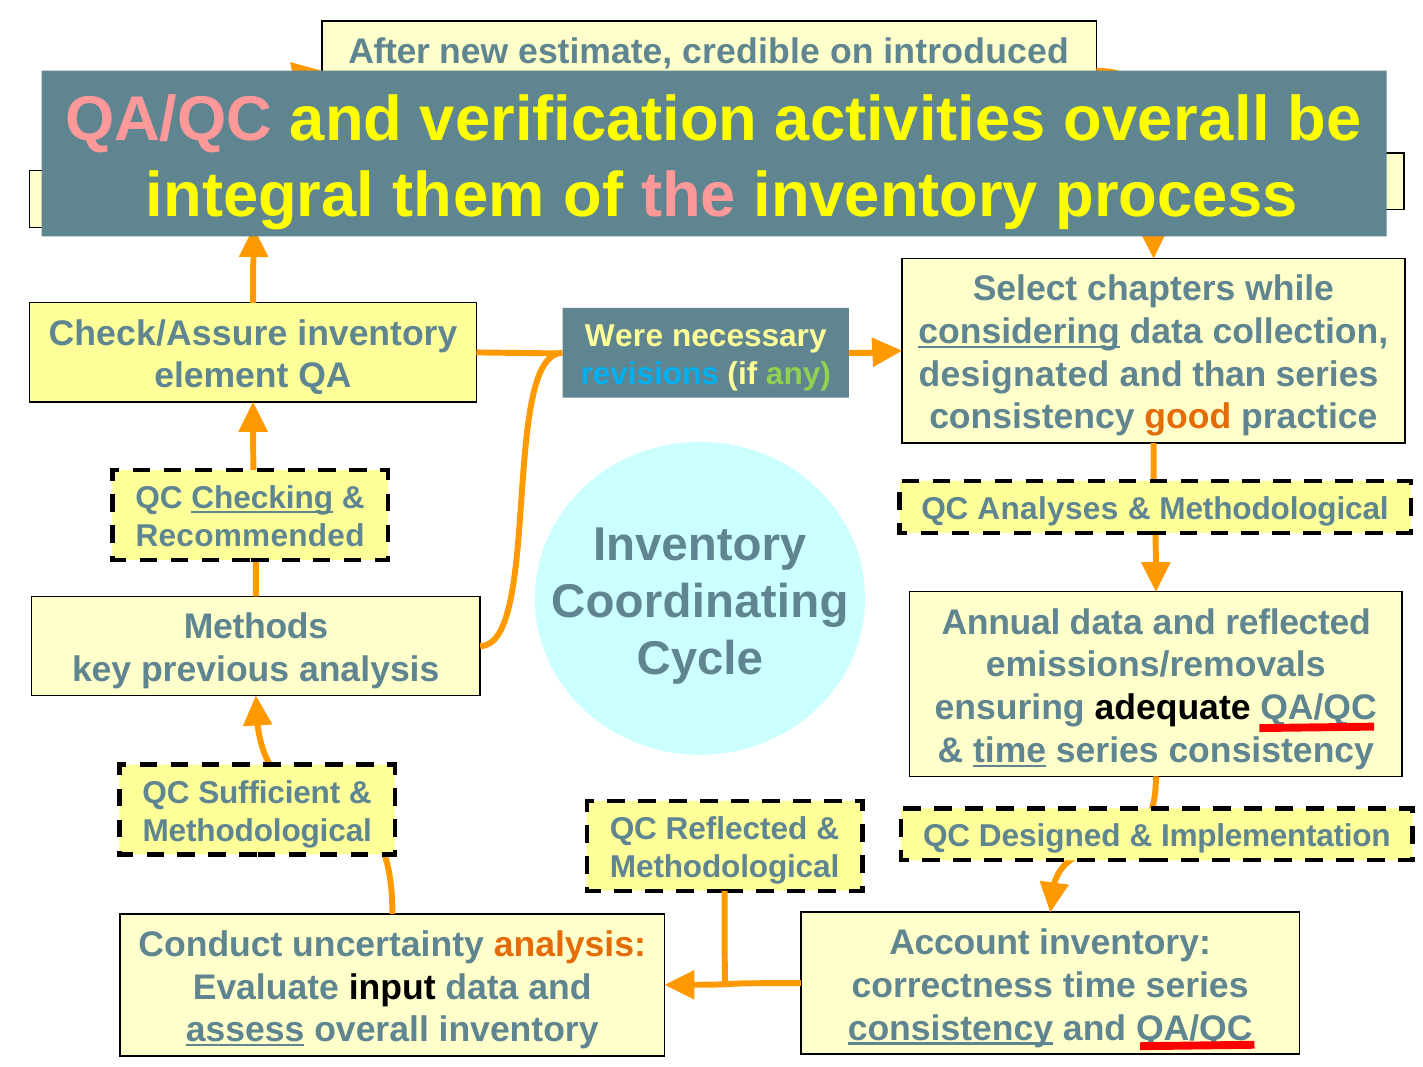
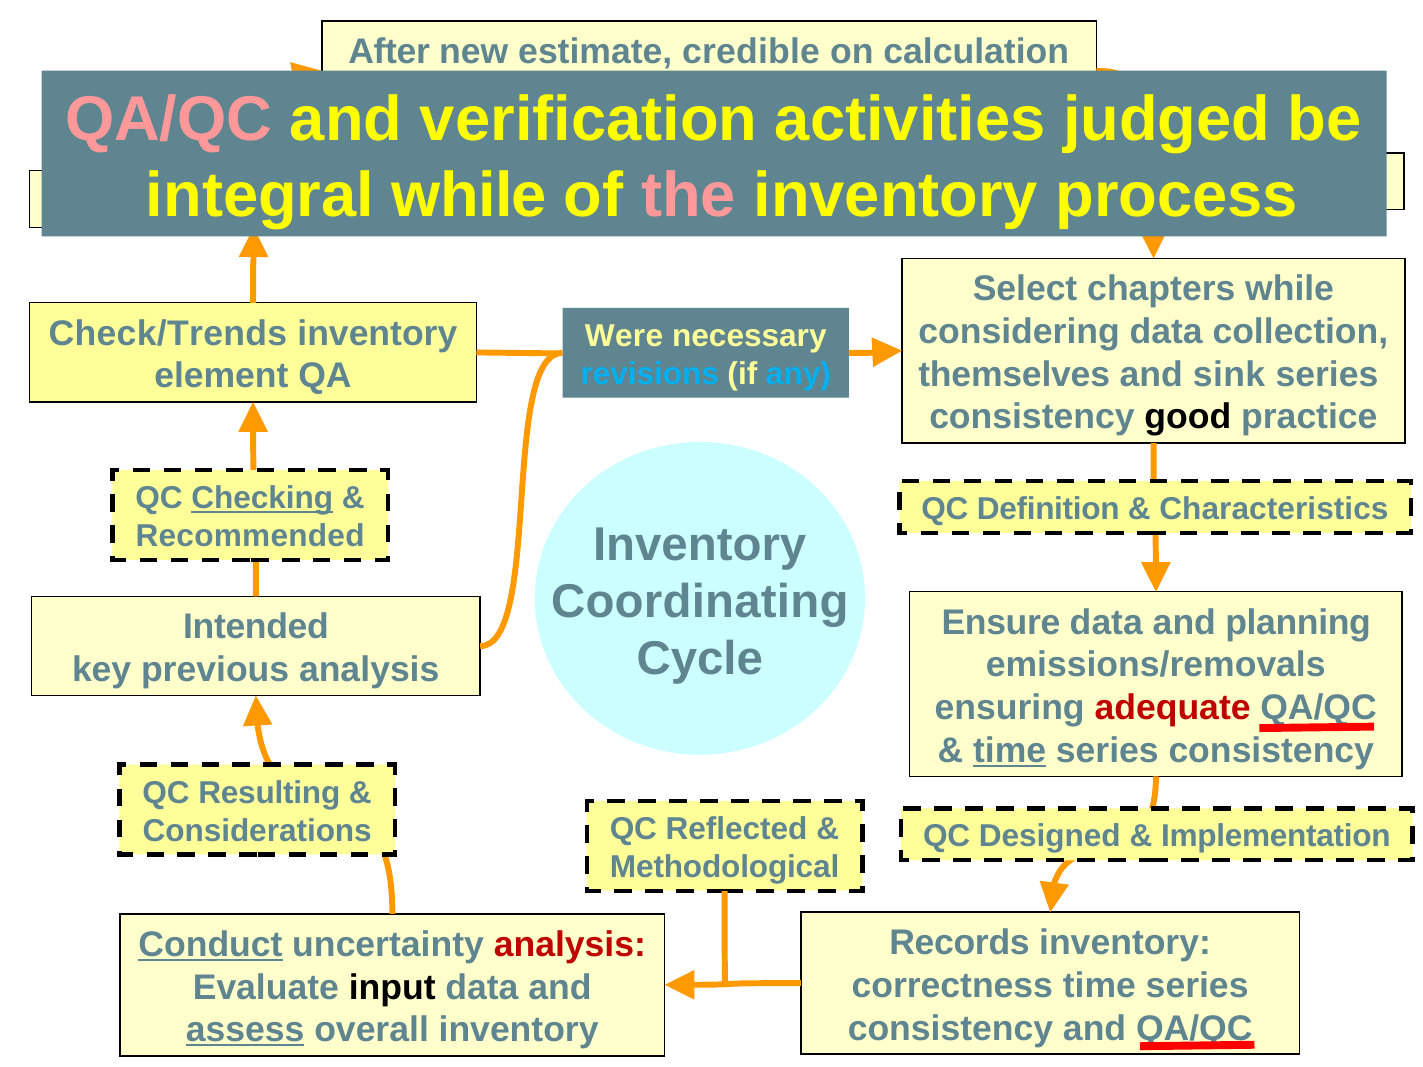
introduced: introduced -> calculation (976, 52)
overall: overall -> judged (1167, 120)
them: them -> while (469, 196)
considering underline: present -> none (1019, 332)
Check/Assure: Check/Assure -> Check/Trends (168, 334)
designated: designated -> themselves (1014, 375)
than: than -> sink (1229, 375)
any colour: light green -> light blue (798, 374)
good colour: orange -> black (1188, 417)
Analyses: Analyses -> Definition (1048, 509)
Methodological: Methodological -> Characteristics (1274, 509)
Annual: Annual -> Ensure (1001, 623)
and reflected: reflected -> planning (1298, 623)
Methods: Methods -> Intended (256, 627)
adequate colour: black -> red (1173, 708)
Sufficient: Sufficient -> Resulting (269, 793)
Methodological: Methodological -> Considerations (257, 831)
Account: Account -> Records (959, 943)
Conduct underline: none -> present (210, 945)
analysis colour: orange -> red (570, 945)
consistency underline: present -> none (950, 1029)
